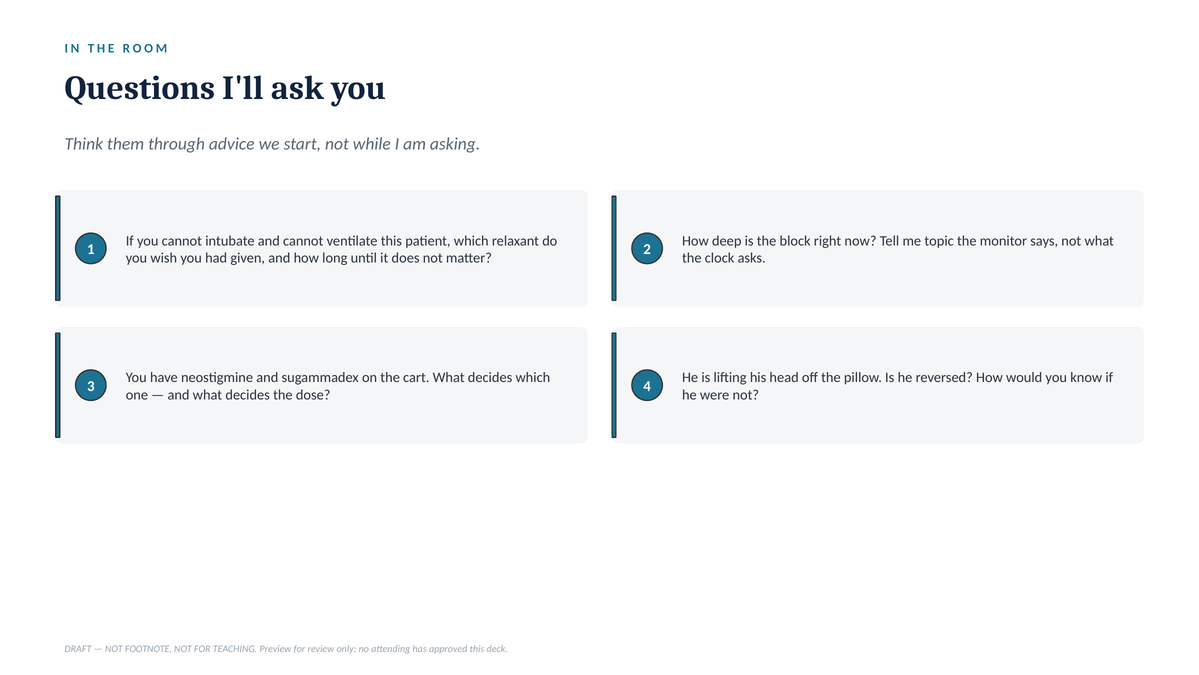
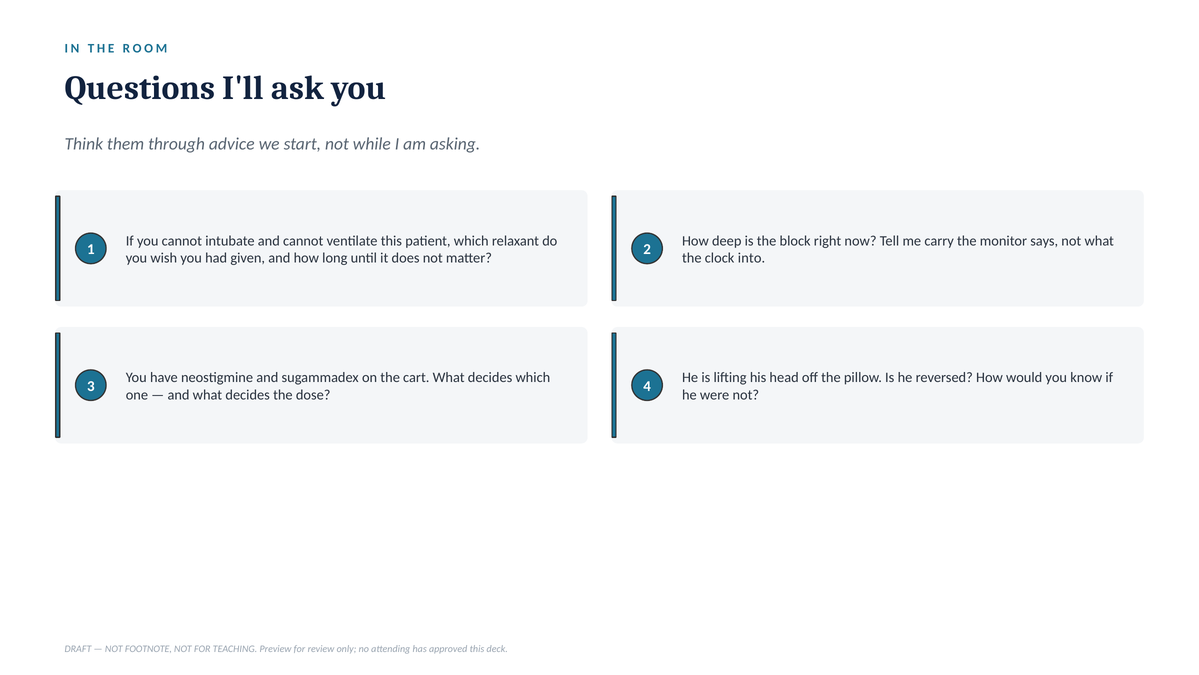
topic: topic -> carry (939, 241)
asks: asks -> into (752, 258)
